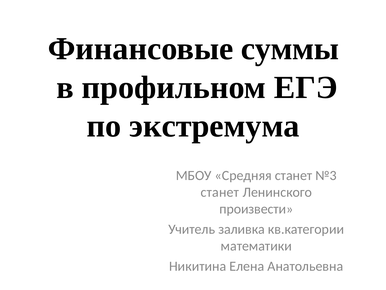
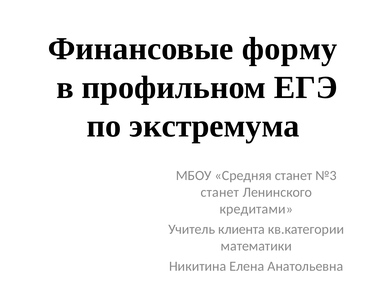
суммы: суммы -> форму (290, 49)
произвести: произвести -> кредитами (256, 209)
заливка: заливка -> клиента (242, 229)
